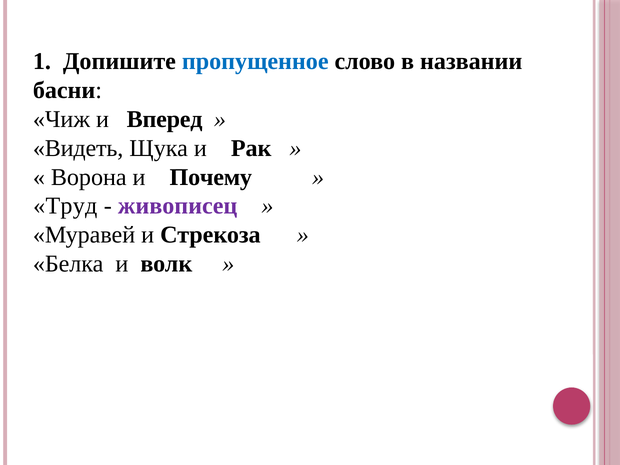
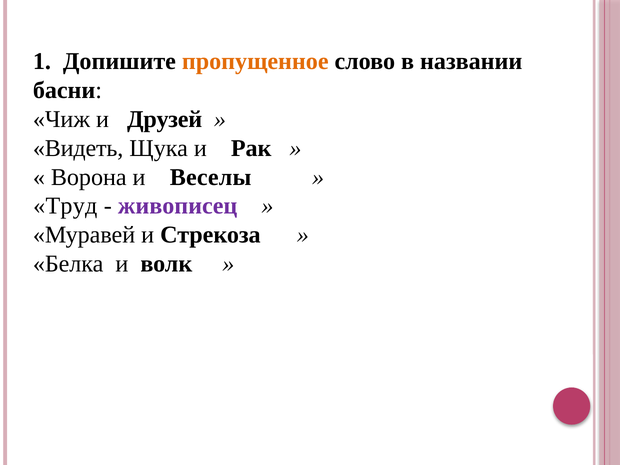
пропущенное colour: blue -> orange (255, 61)
Вперед: Вперед -> Друзей (165, 119)
Почему: Почему -> Веселы (211, 177)
